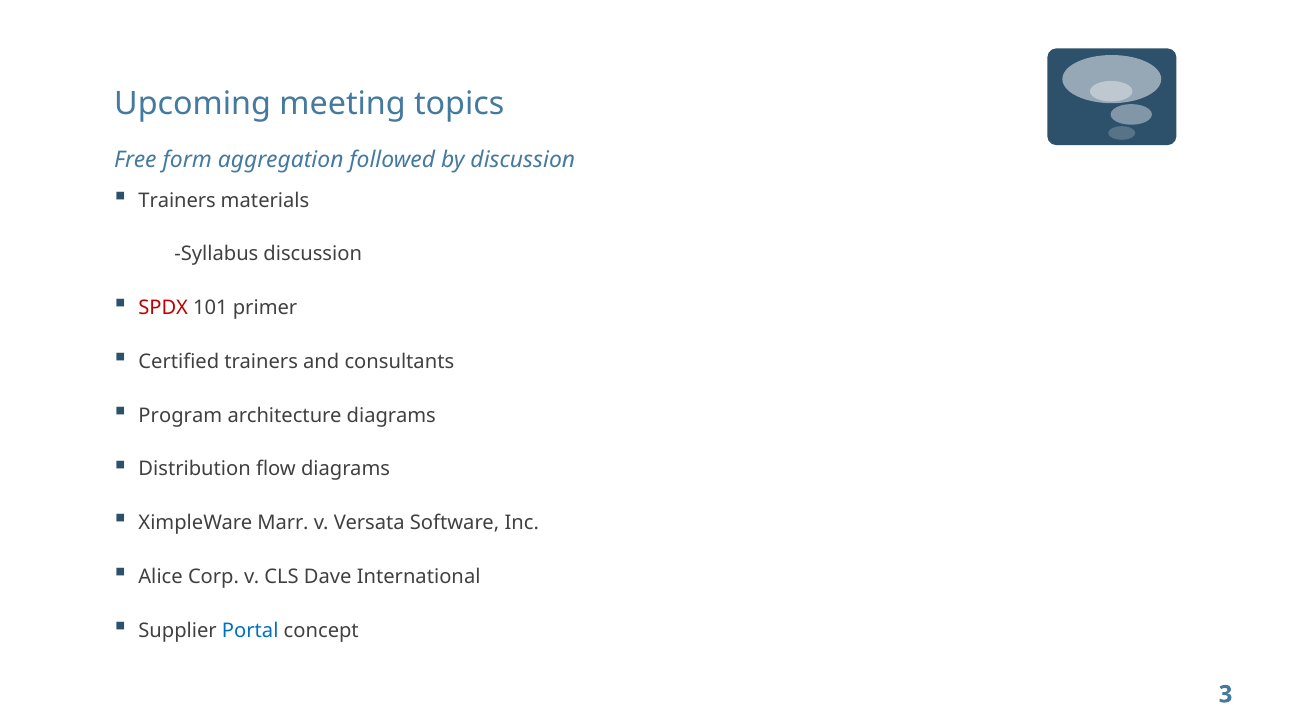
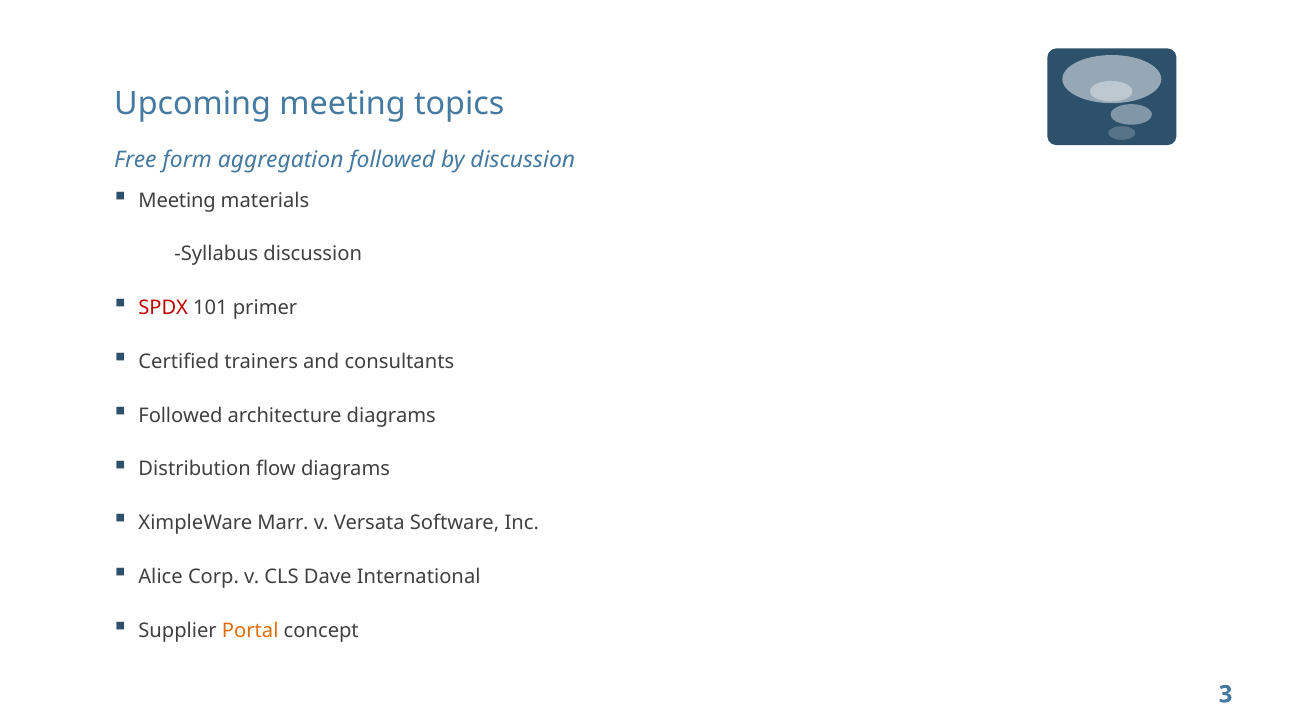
Trainers: Trainers -> Meeting (177, 201)
Program: Program -> Followed (180, 416)
Portal colour: blue -> orange (250, 631)
